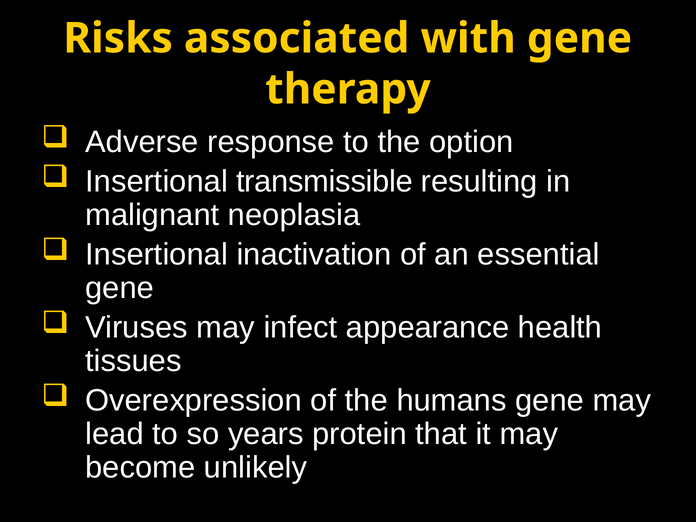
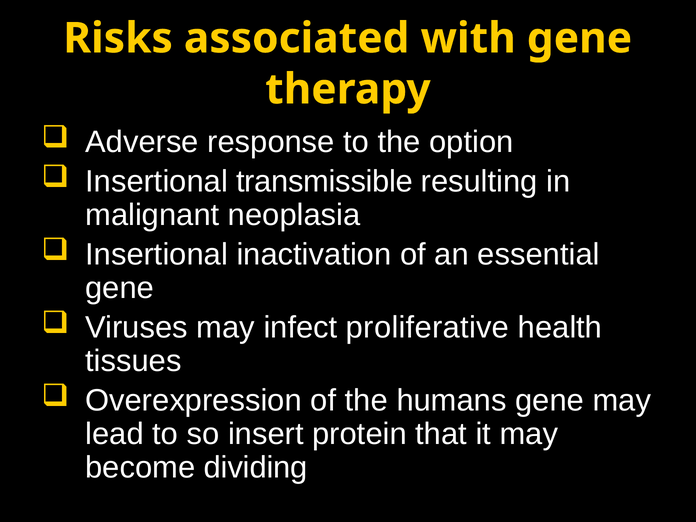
appearance: appearance -> proliferative (428, 328)
years: years -> insert (266, 434)
unlikely: unlikely -> dividing (256, 467)
